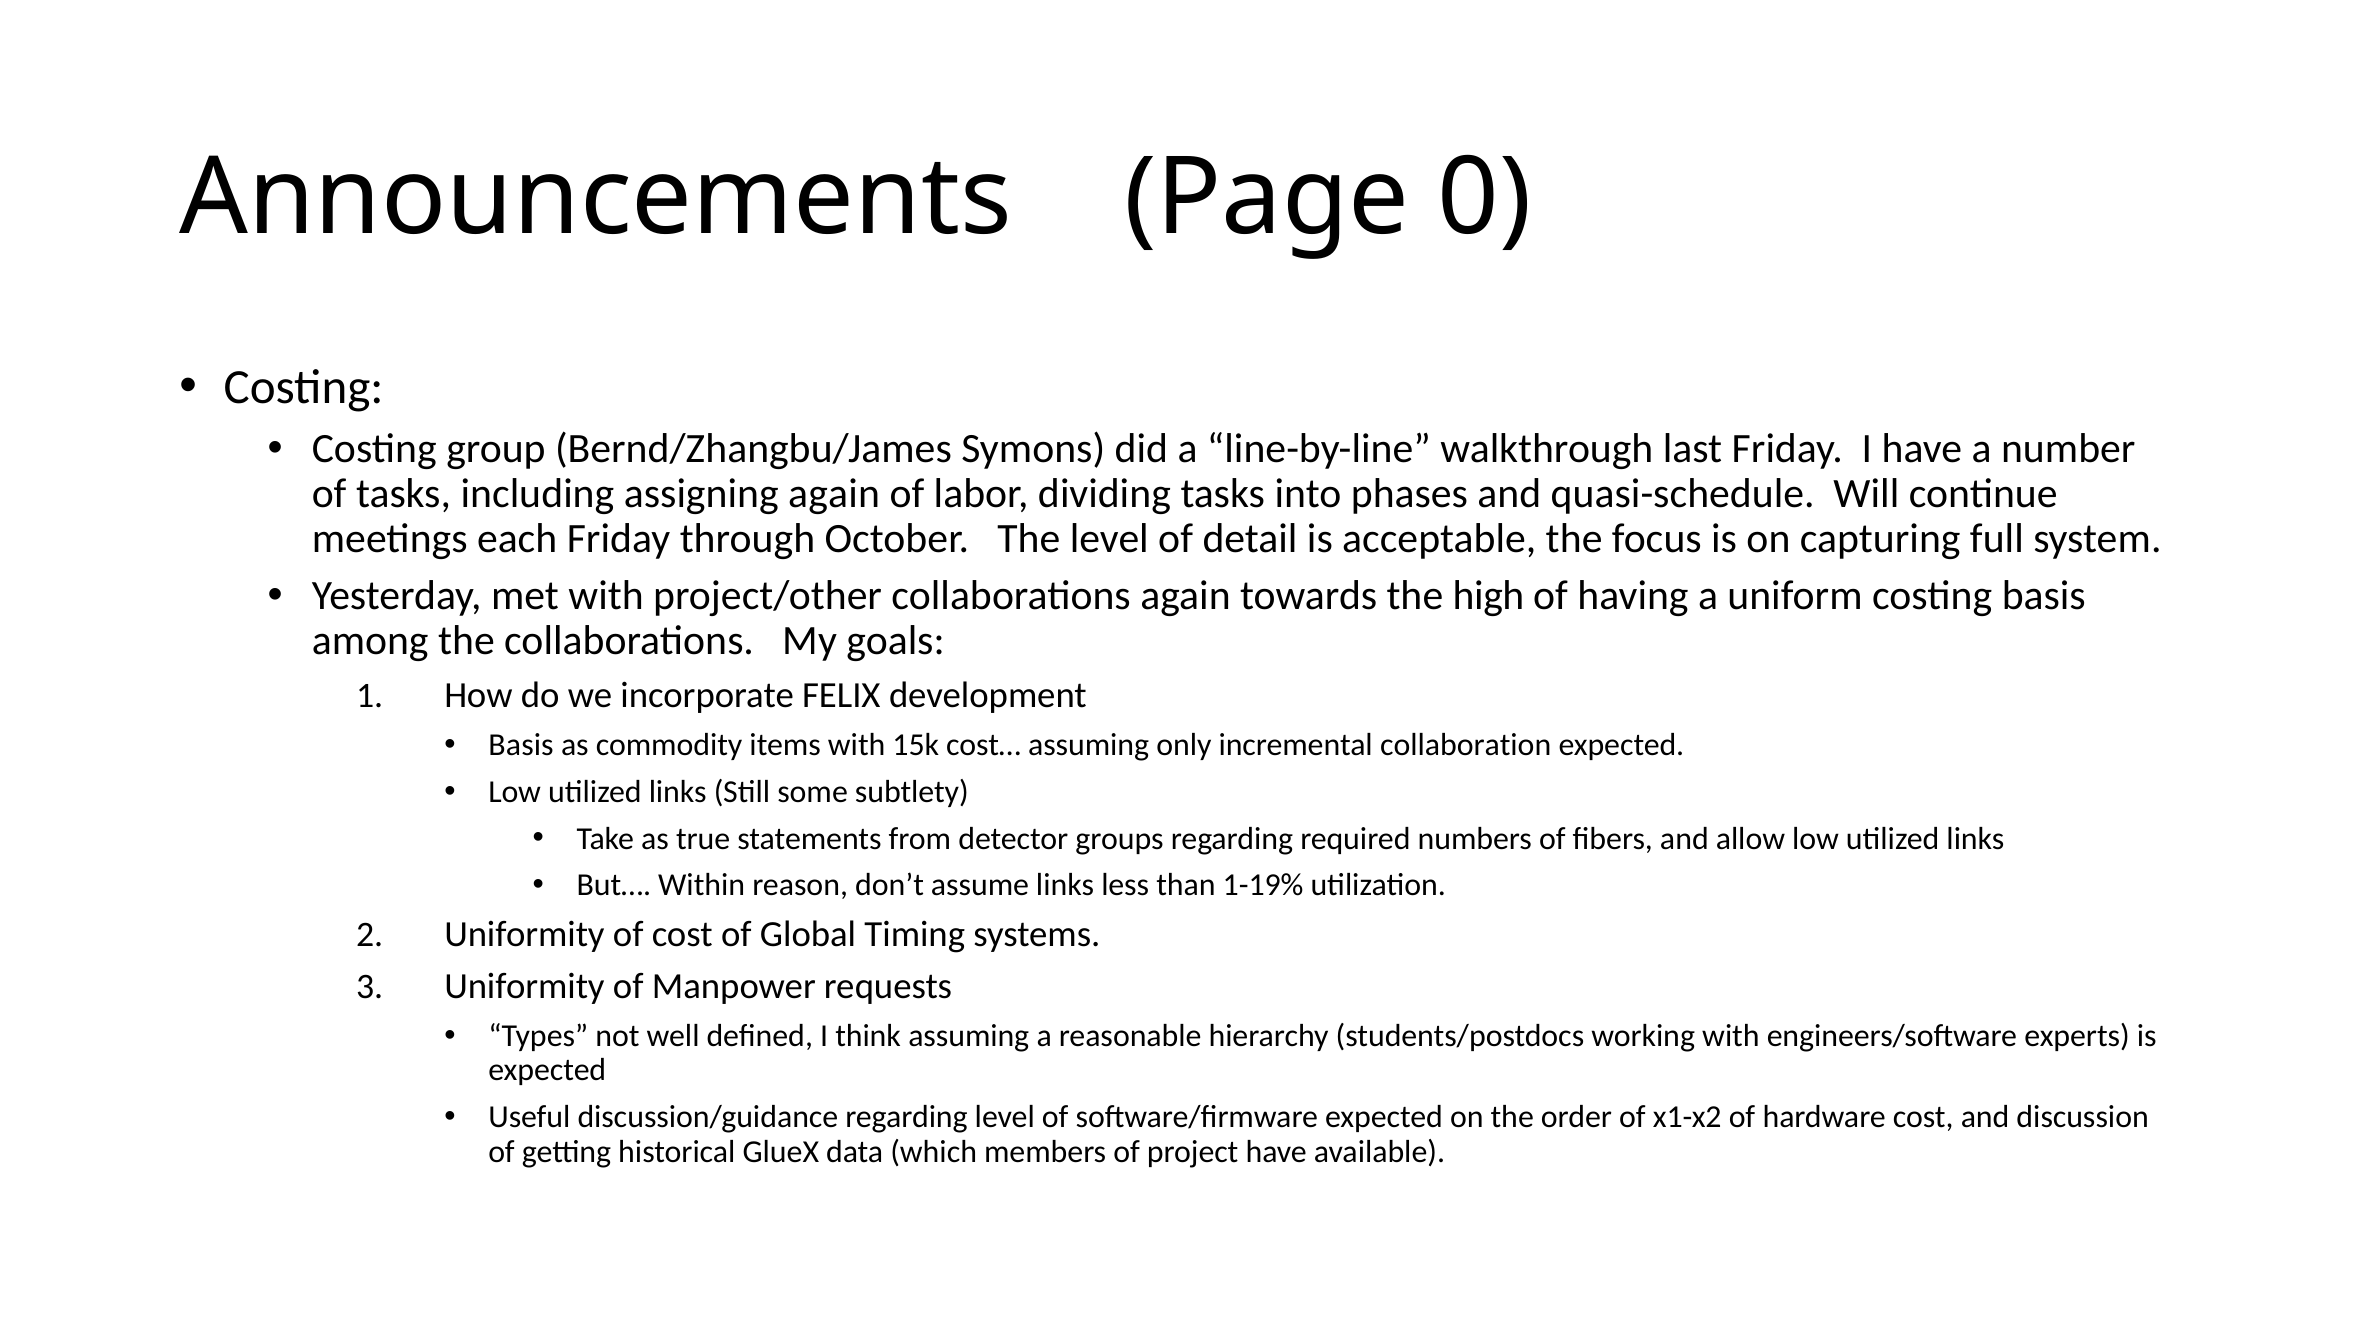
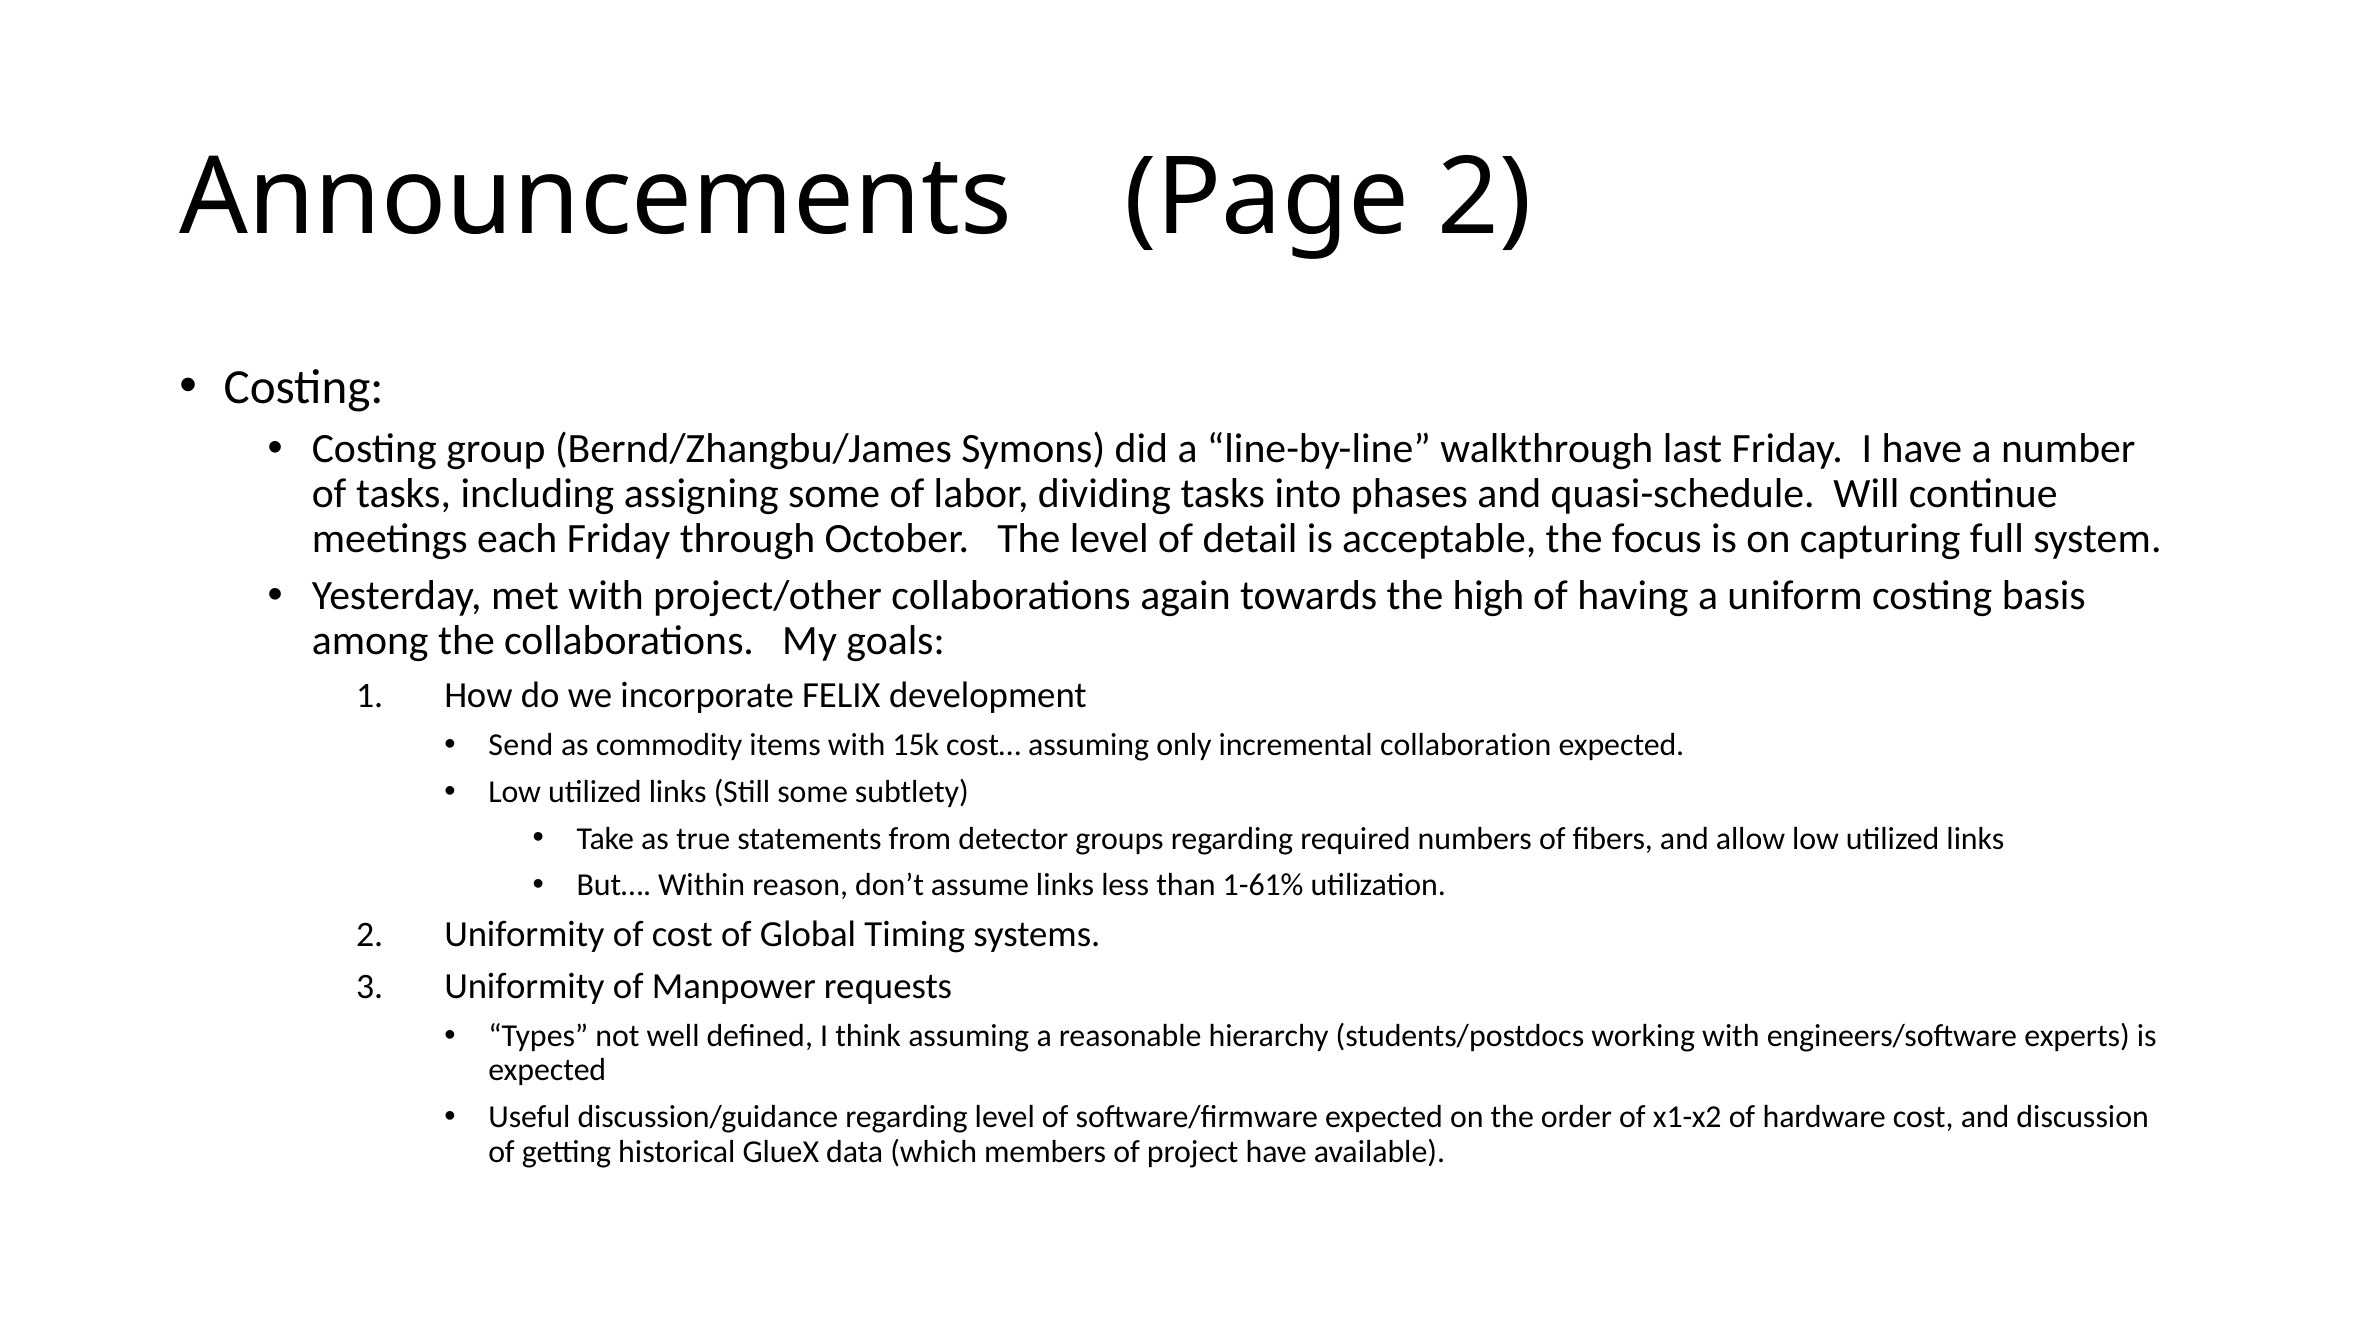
Page 0: 0 -> 2 (1484, 198)
assigning again: again -> some (834, 494)
Basis: Basis -> Send (521, 745)
1-19%: 1-19% -> 1-61% (1263, 885)
